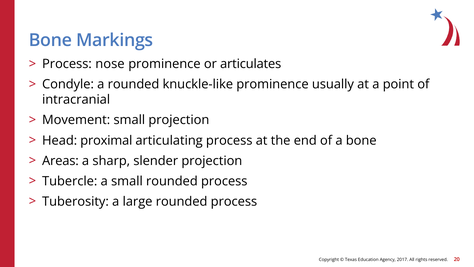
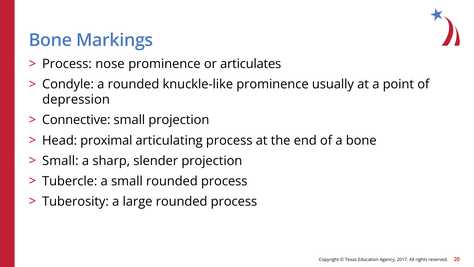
intracranial: intracranial -> depression (76, 100)
Movement: Movement -> Connective (76, 120)
Areas: Areas -> Small (60, 161)
